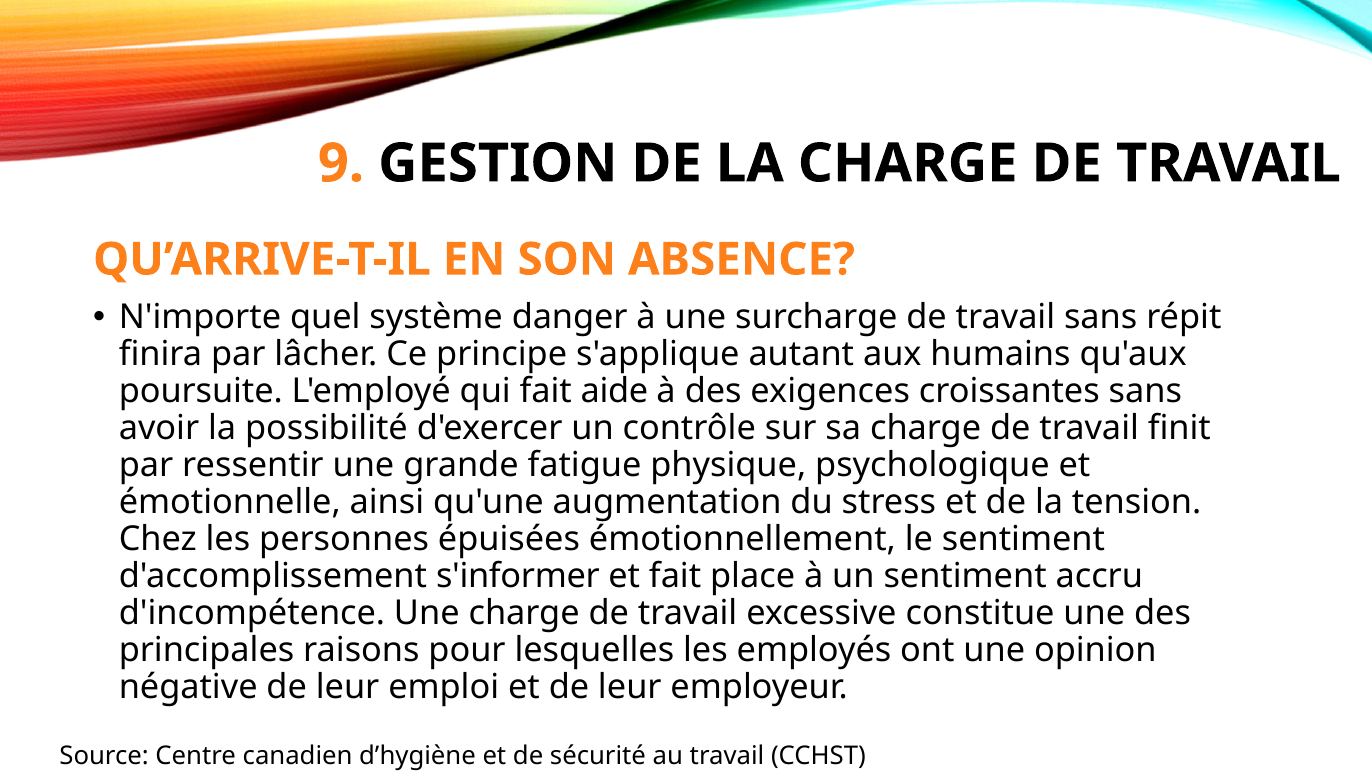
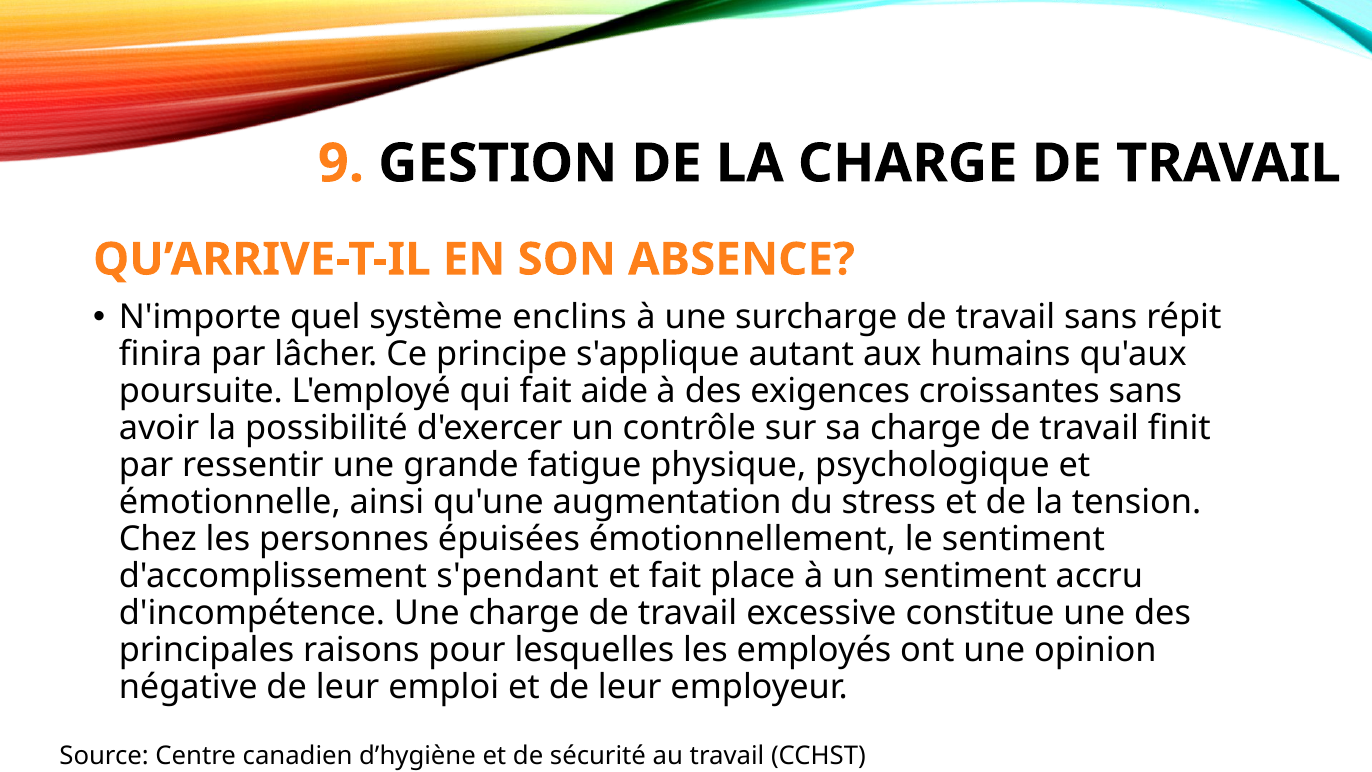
danger: danger -> enclins (569, 317)
s'informer: s'informer -> s'pendant (518, 576)
